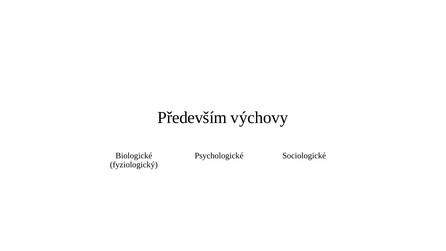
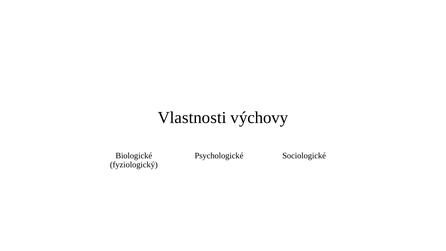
Především: Především -> Vlastnosti (192, 118)
